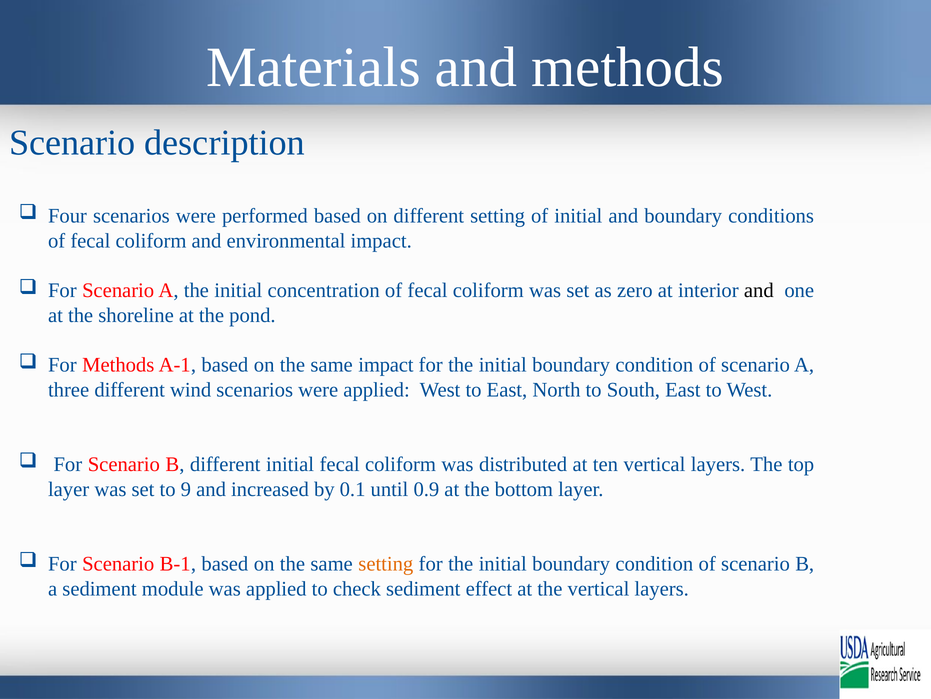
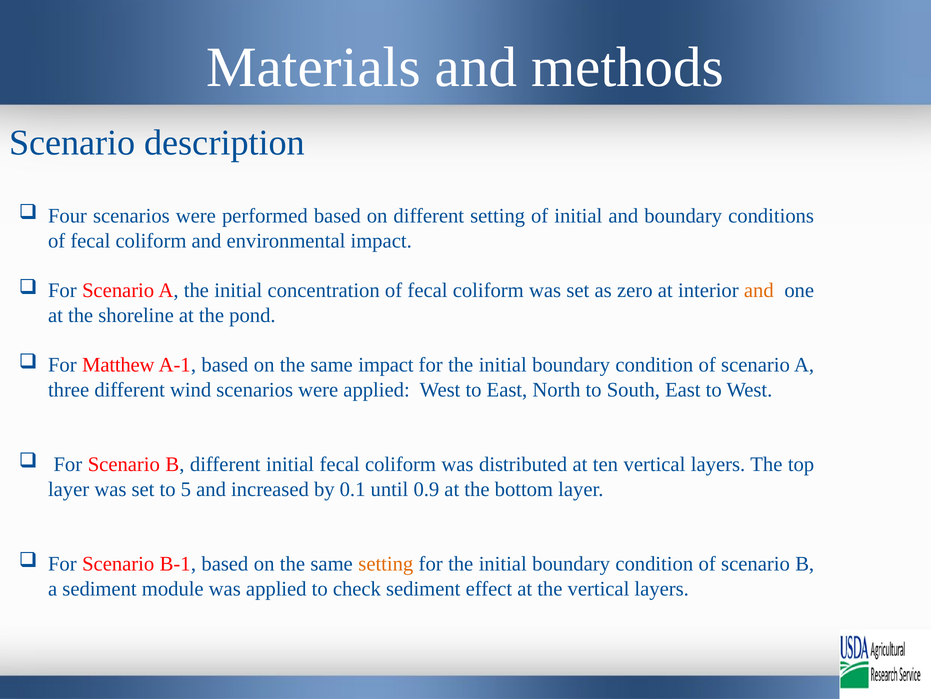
and colour: black -> orange (759, 290)
For Methods: Methods -> Matthew (118, 365)
9: 9 -> 5 (186, 489)
